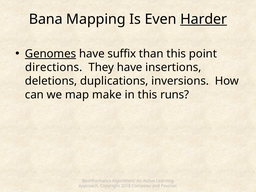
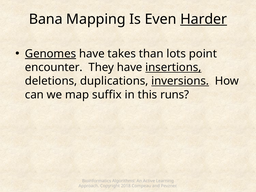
suffix: suffix -> takes (122, 54)
than this: this -> lots (176, 54)
directions: directions -> encounter (54, 67)
insertions underline: none -> present (173, 67)
inversions underline: none -> present (180, 81)
make: make -> suffix (107, 95)
